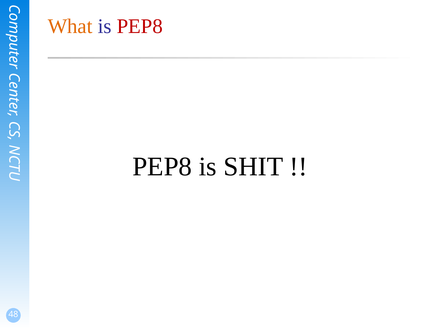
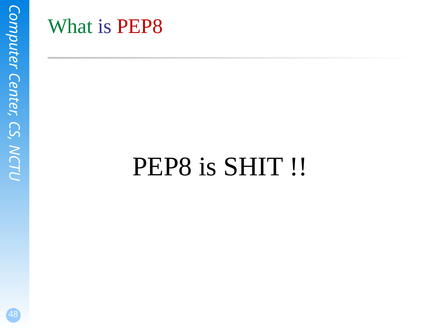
What colour: orange -> green (70, 26)
